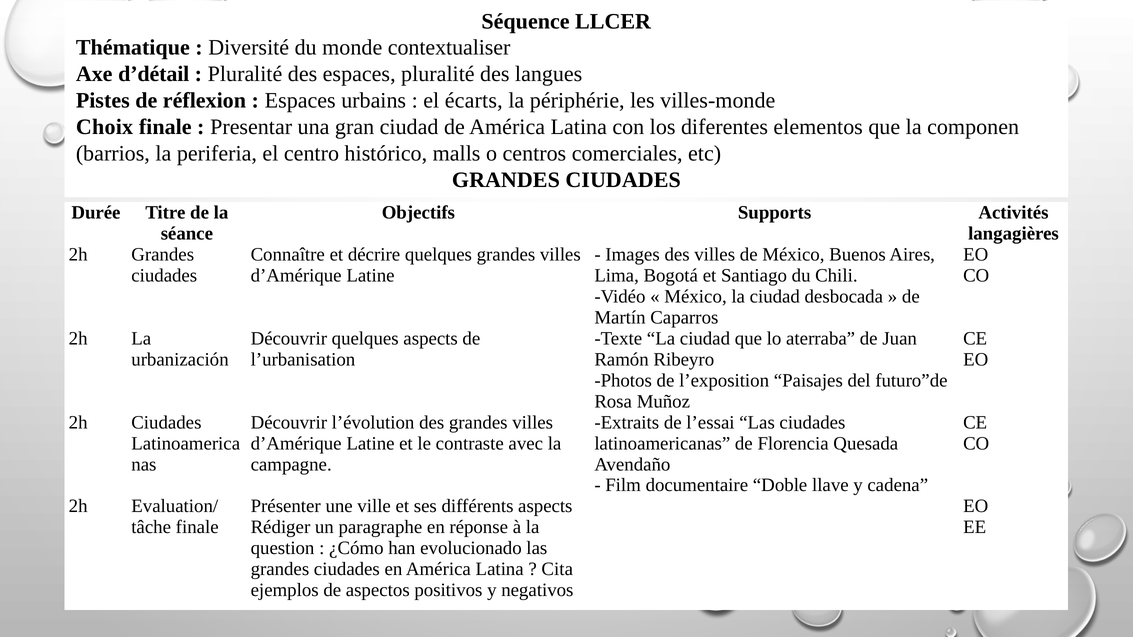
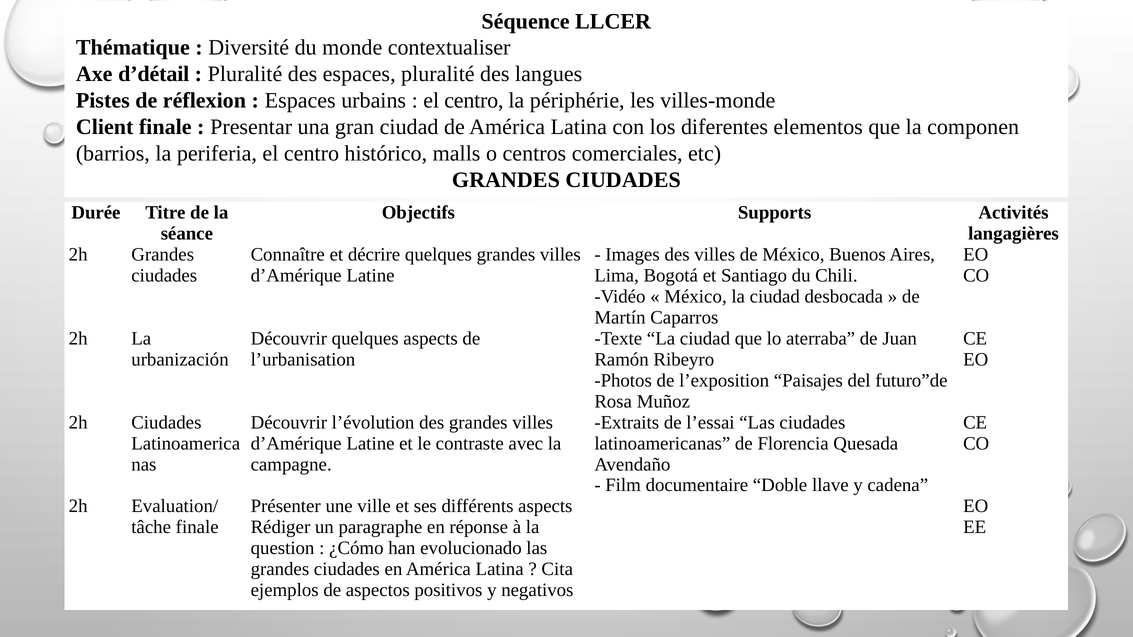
écarts: écarts -> centro (474, 101)
Choix: Choix -> Client (105, 127)
